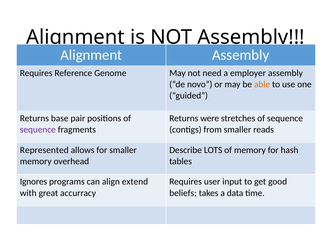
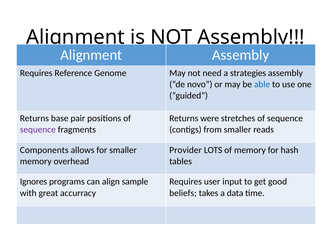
employer: employer -> strategies (248, 73)
able colour: orange -> blue (262, 84)
Represented: Represented -> Components (44, 150)
Describe: Describe -> Provider (186, 150)
extend: extend -> sample (135, 182)
